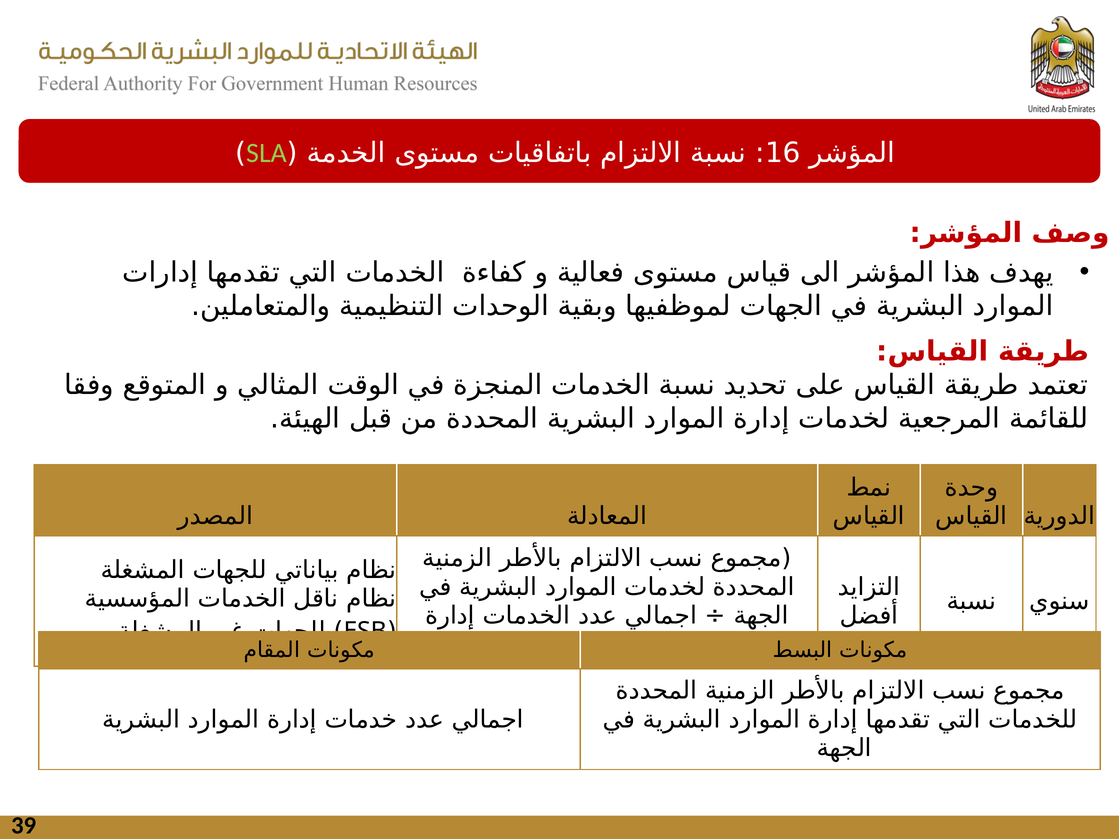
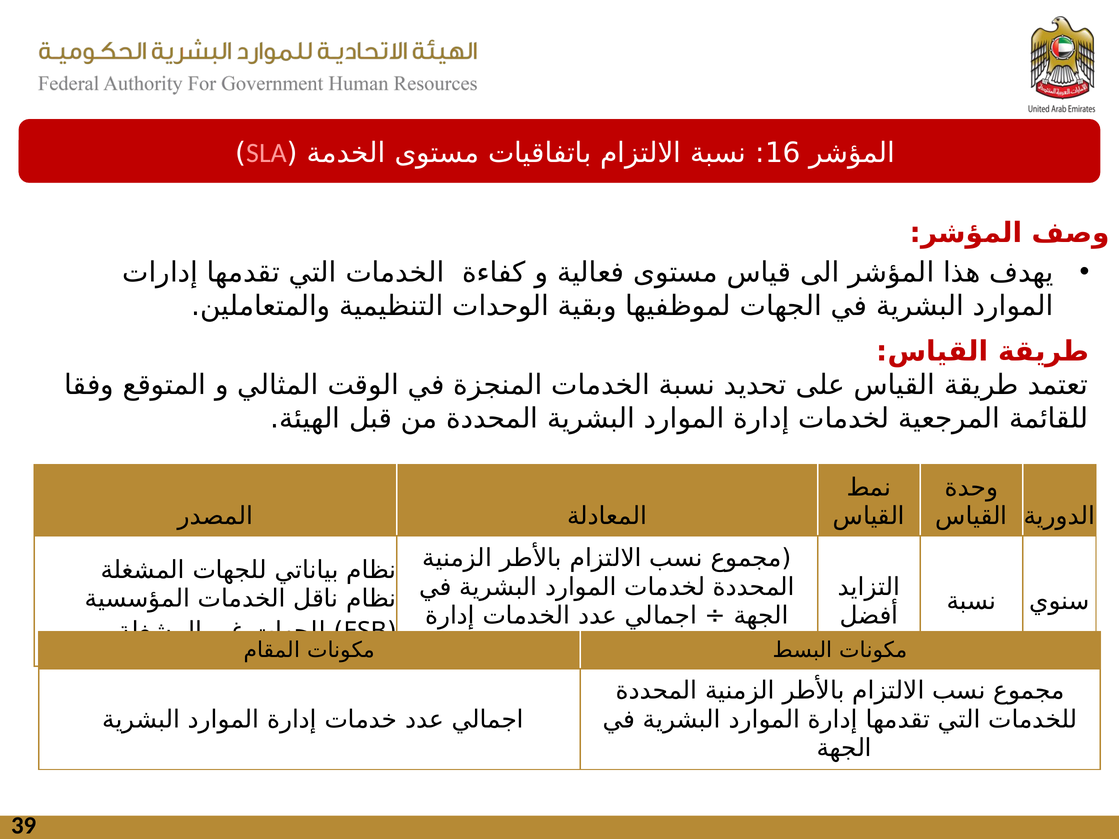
SLA colour: light green -> pink (267, 153)
